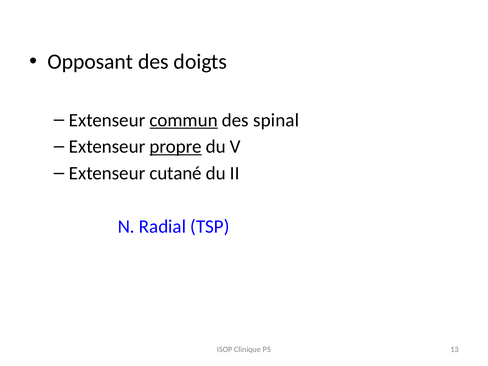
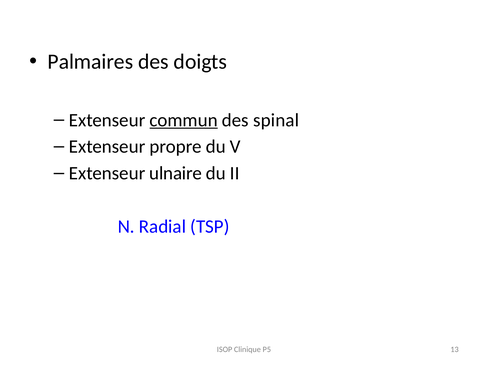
Opposant: Opposant -> Palmaires (90, 62)
propre underline: present -> none (176, 147)
cutané: cutané -> ulnaire (176, 173)
